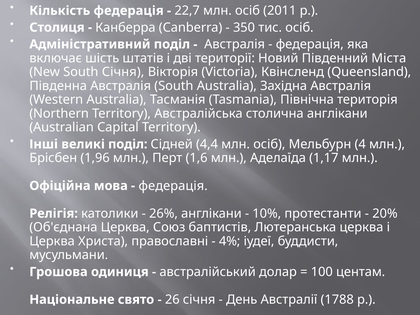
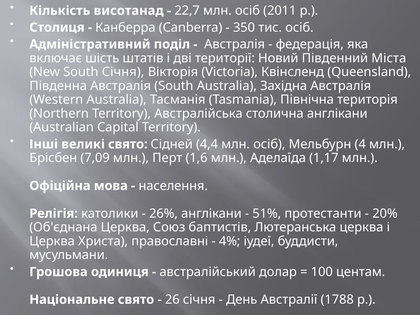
Кількість федерація: федерація -> висотанад (129, 11)
великі поділ: поділ -> свято (128, 144)
1,96: 1,96 -> 7,09 (95, 158)
федерація: федерація -> населення (173, 186)
10%: 10% -> 51% (267, 213)
